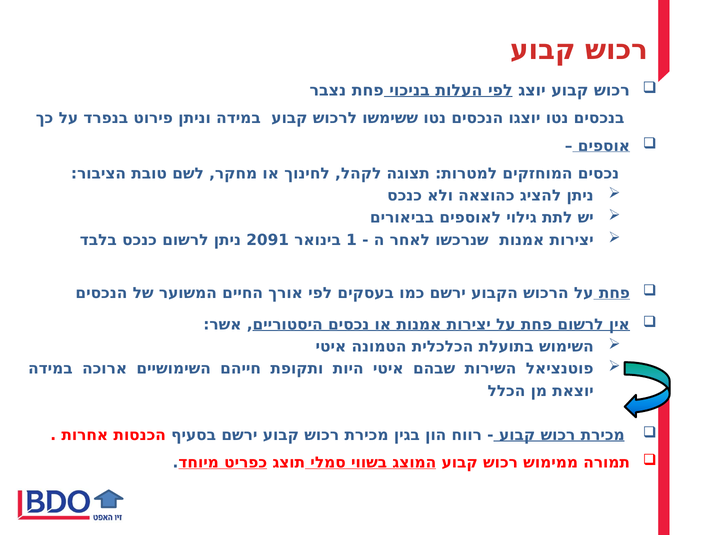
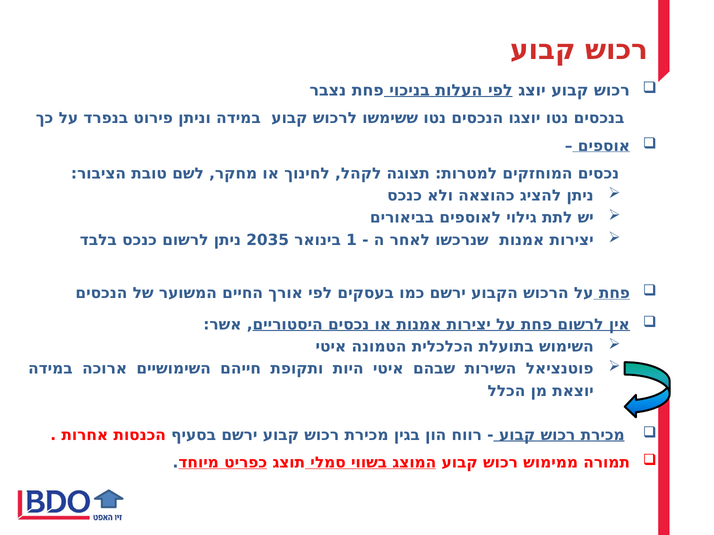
2091: 2091 -> 2035 (268, 240)
